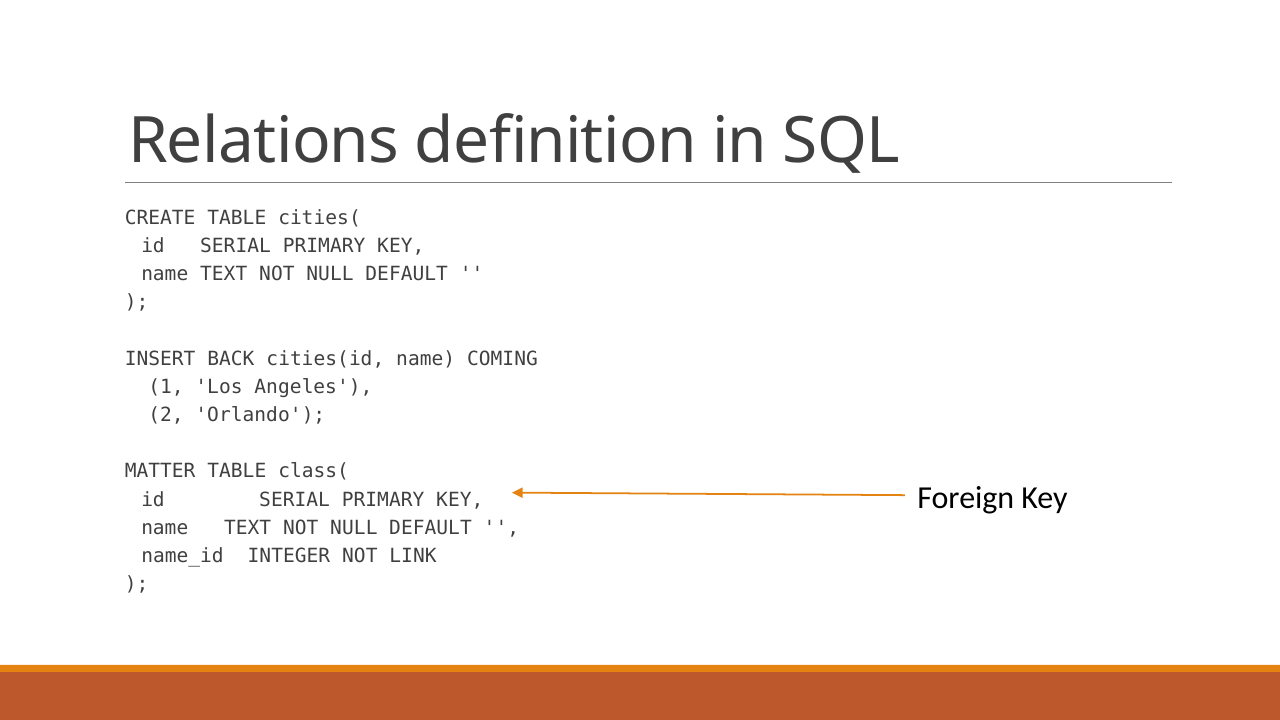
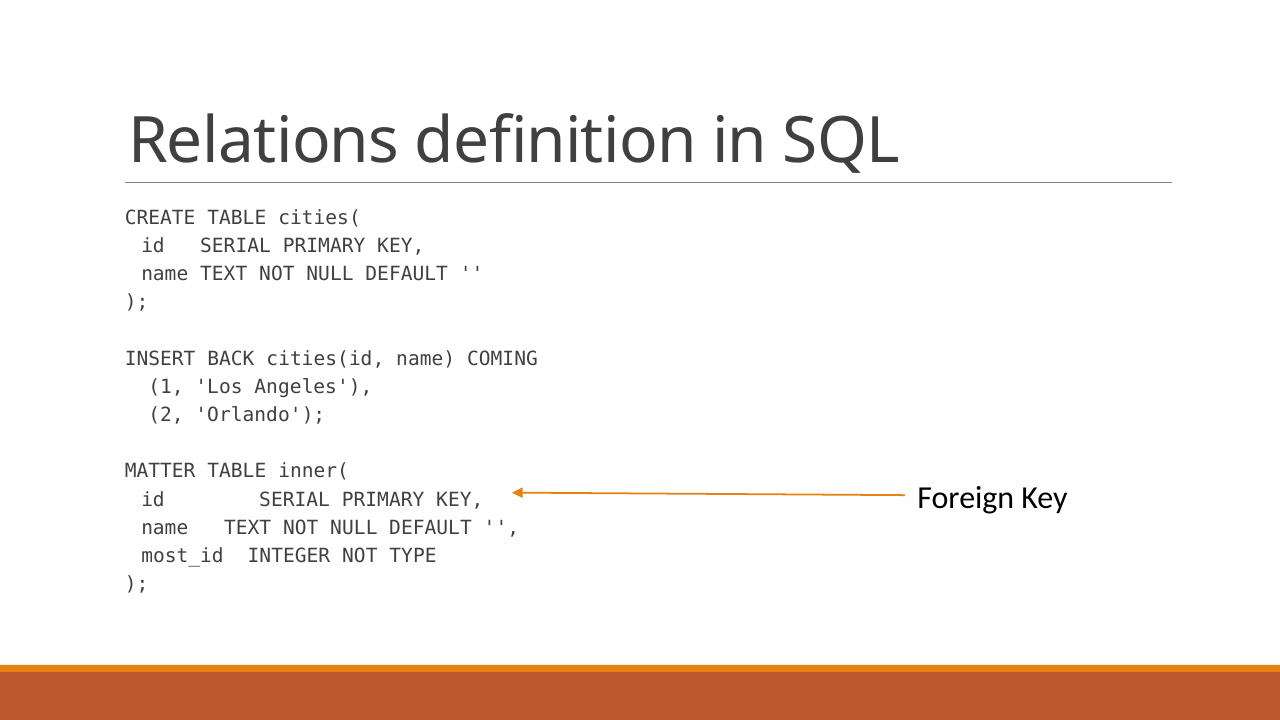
class(: class( -> inner( (314, 471)
name_id: name_id -> most_id (182, 556)
LINK: LINK -> TYPE (413, 556)
